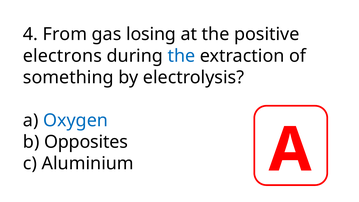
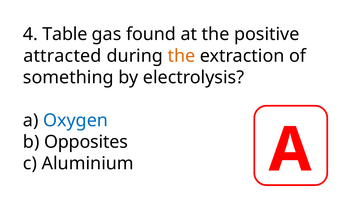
From: From -> Table (65, 34)
losing: losing -> found (151, 34)
electrons: electrons -> attracted (62, 56)
the colour: blue -> orange (181, 56)
